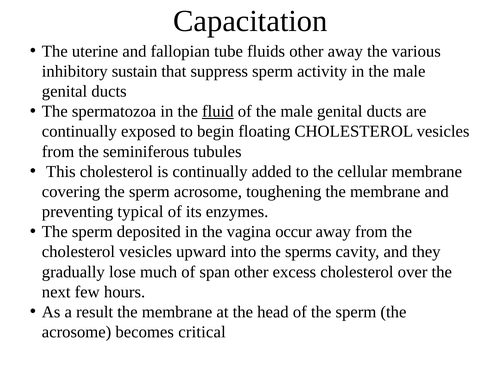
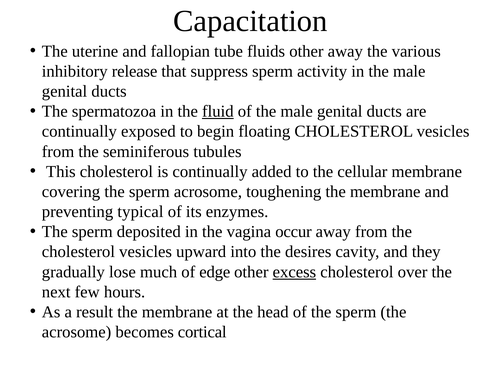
sustain: sustain -> release (135, 71)
sperms: sperms -> desires (308, 252)
span: span -> edge (215, 272)
excess underline: none -> present (294, 272)
critical: critical -> cortical (202, 332)
